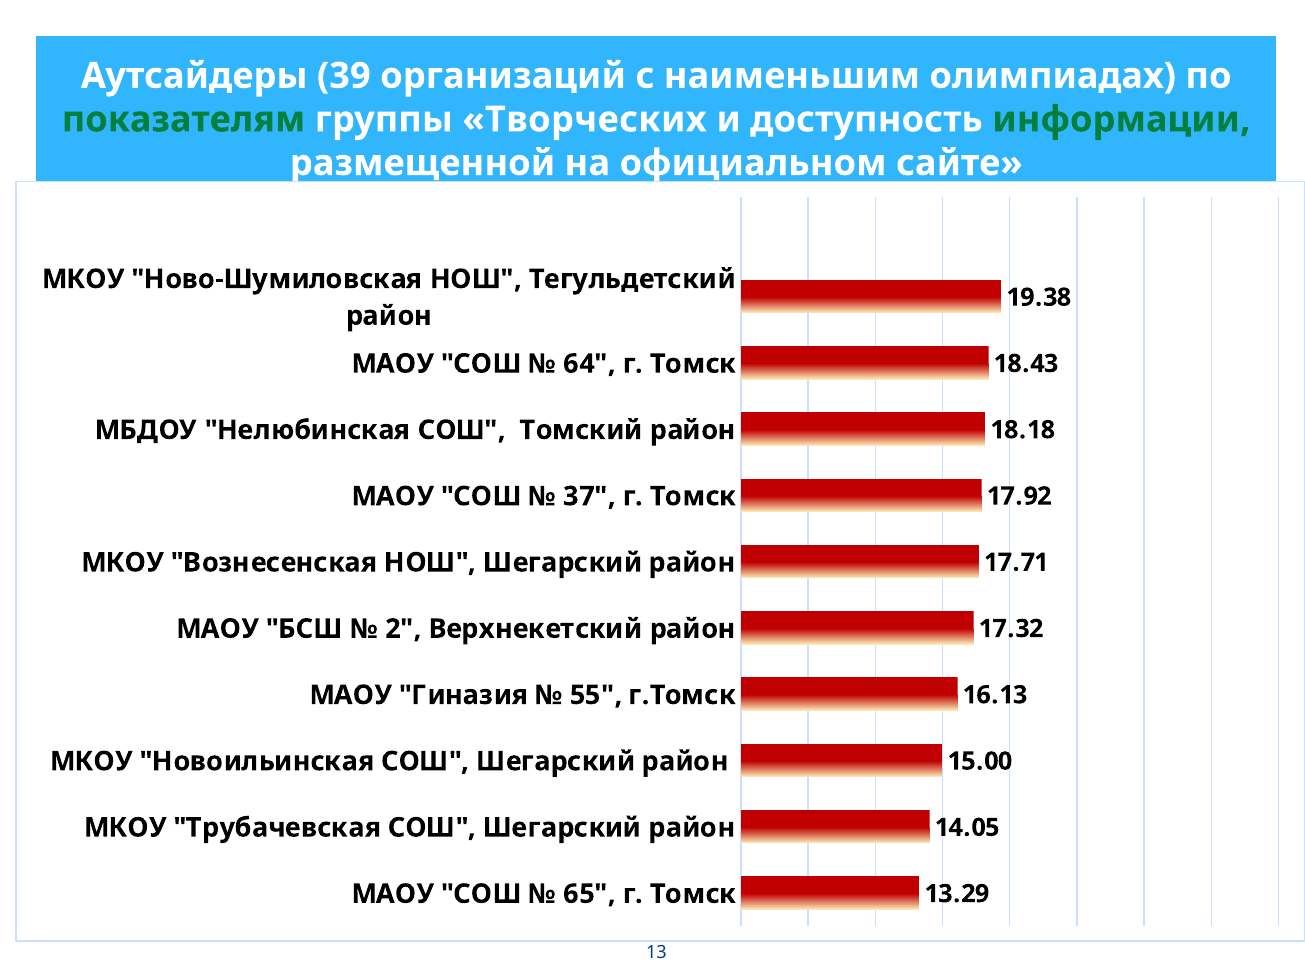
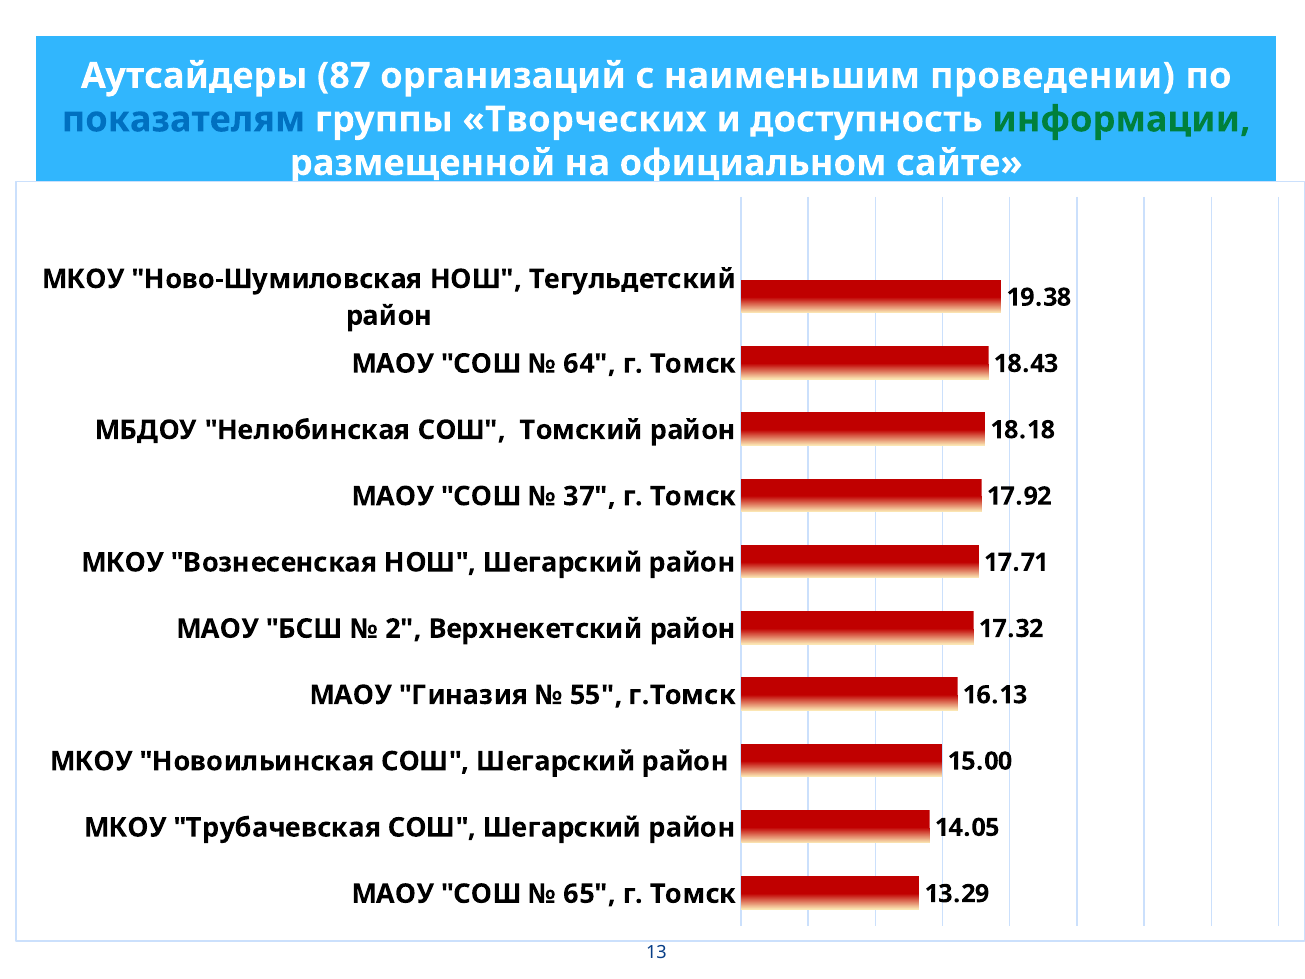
39: 39 -> 87 (344, 76)
олимпиадах: олимпиадах -> проведении (1052, 76)
показателям colour: green -> blue (184, 119)
